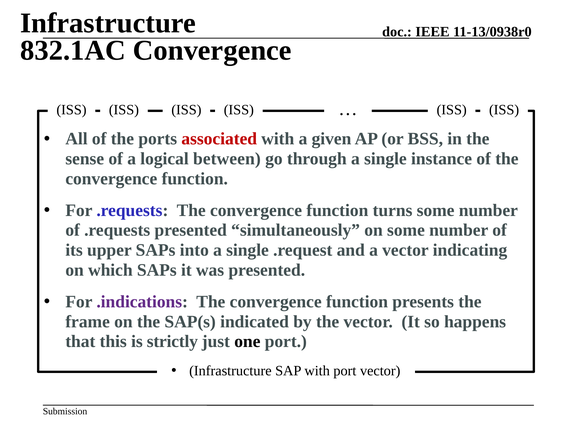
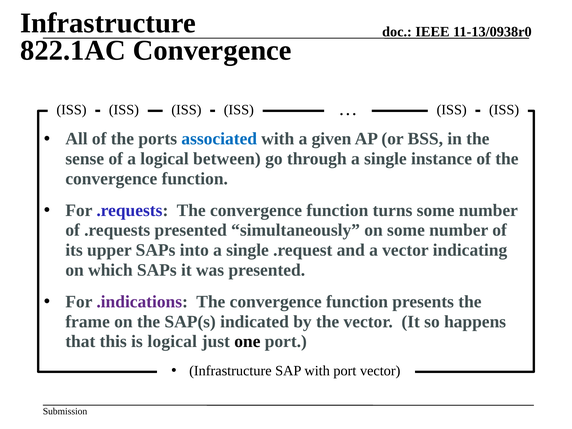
832.1AC: 832.1AC -> 822.1AC (73, 51)
associated colour: red -> blue (219, 139)
is strictly: strictly -> logical (172, 342)
